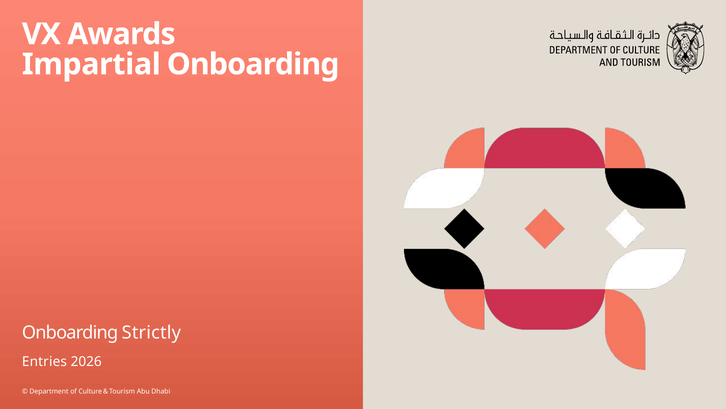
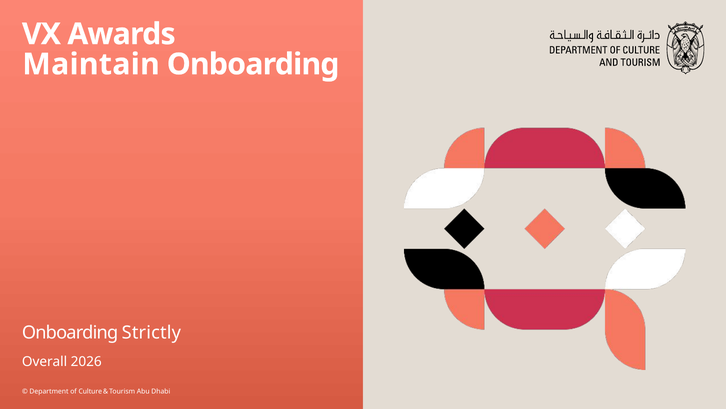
Impartial: Impartial -> Maintain (91, 64)
Entries: Entries -> Overall (45, 361)
